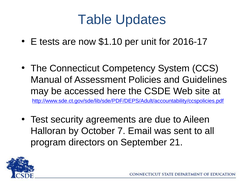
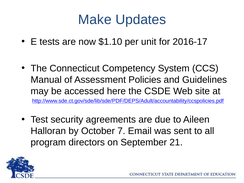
Table: Table -> Make (95, 20)
